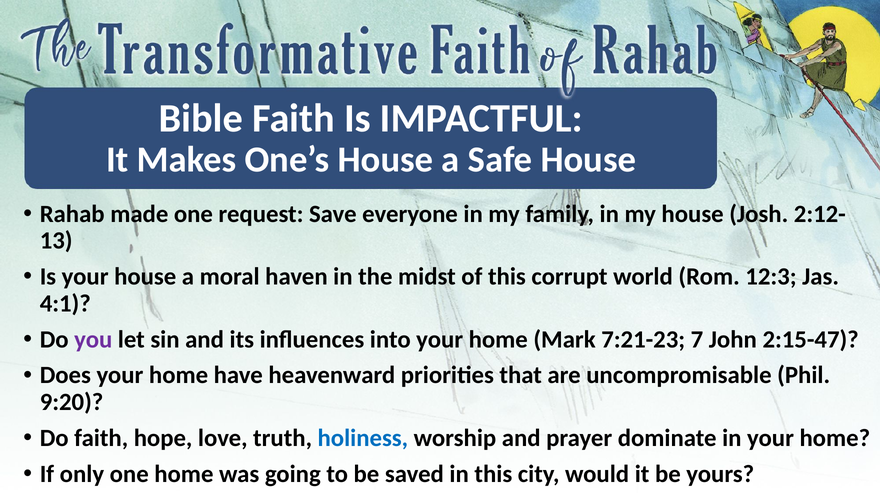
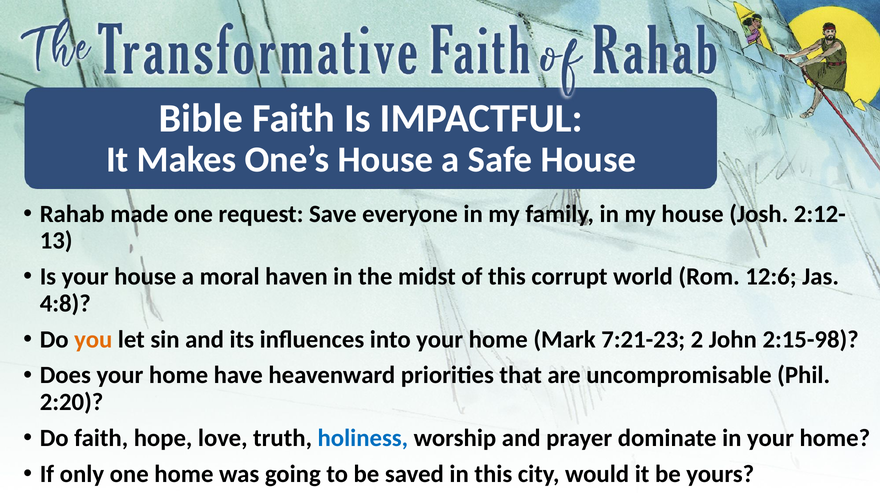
12:3: 12:3 -> 12:6 (771, 277)
4:1: 4:1 -> 4:8 (65, 303)
you colour: purple -> orange (93, 339)
7: 7 -> 2 (697, 339)
2:15-47: 2:15-47 -> 2:15-98 (811, 339)
9:20: 9:20 -> 2:20 (72, 402)
